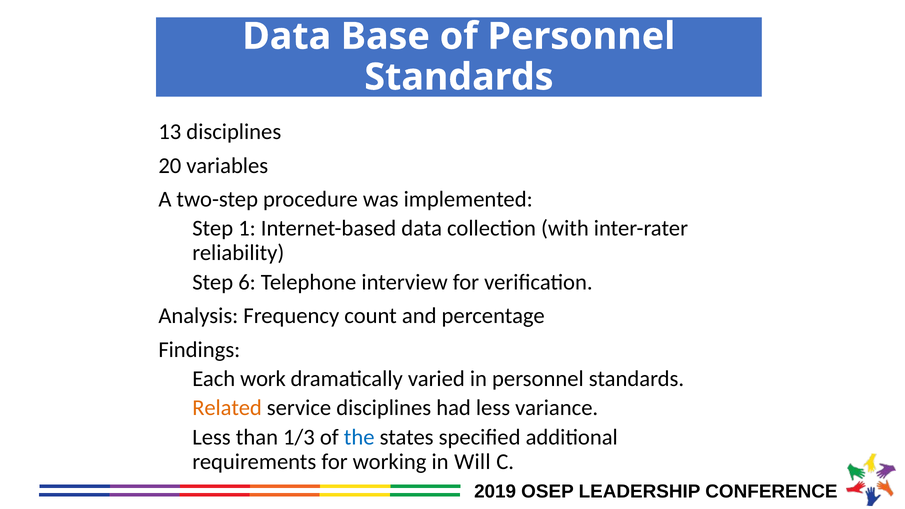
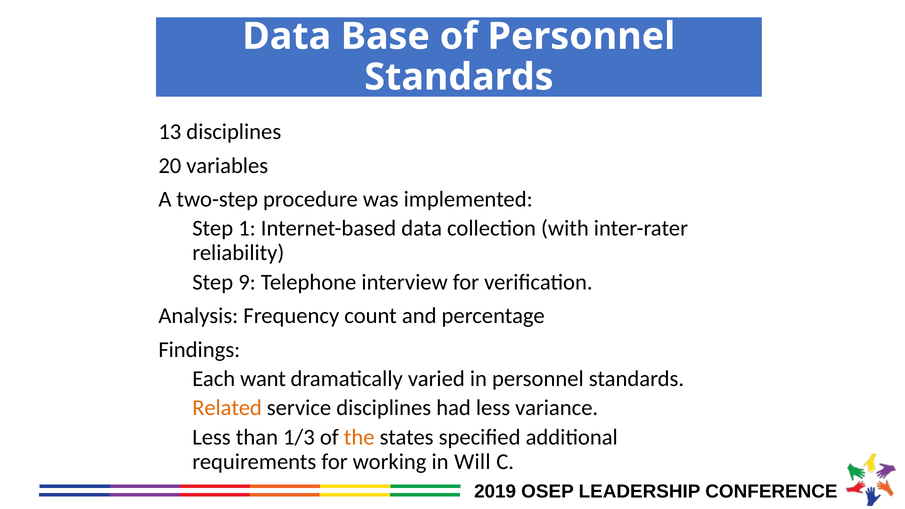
6: 6 -> 9 (247, 282)
work: work -> want (263, 379)
the colour: blue -> orange (359, 437)
